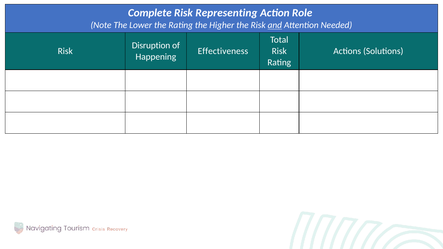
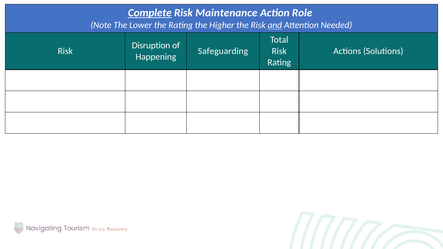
Complete underline: none -> present (150, 13)
Representing: Representing -> Maintenance (226, 13)
Effectiveness: Effectiveness -> Safeguarding (223, 51)
